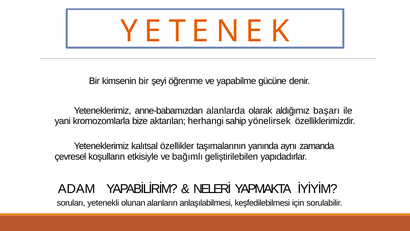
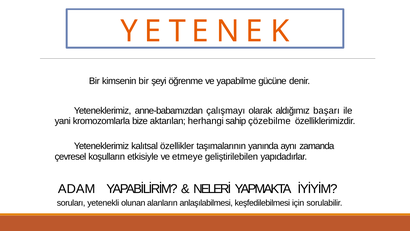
alanlarda: alanlarda -> çalışmayı (226, 111)
yönelirsek: yönelirsek -> çözebilme (269, 121)
bağımlı: bağımlı -> etmeye (187, 156)
